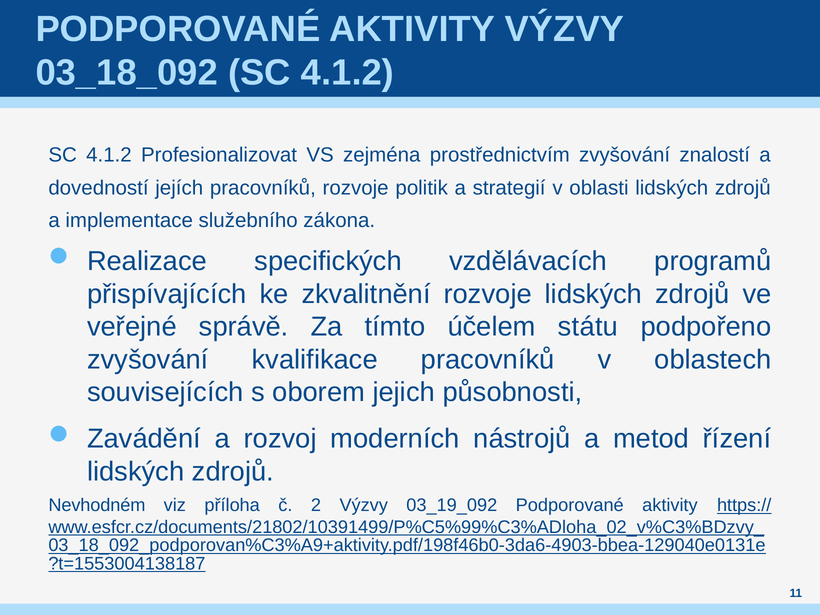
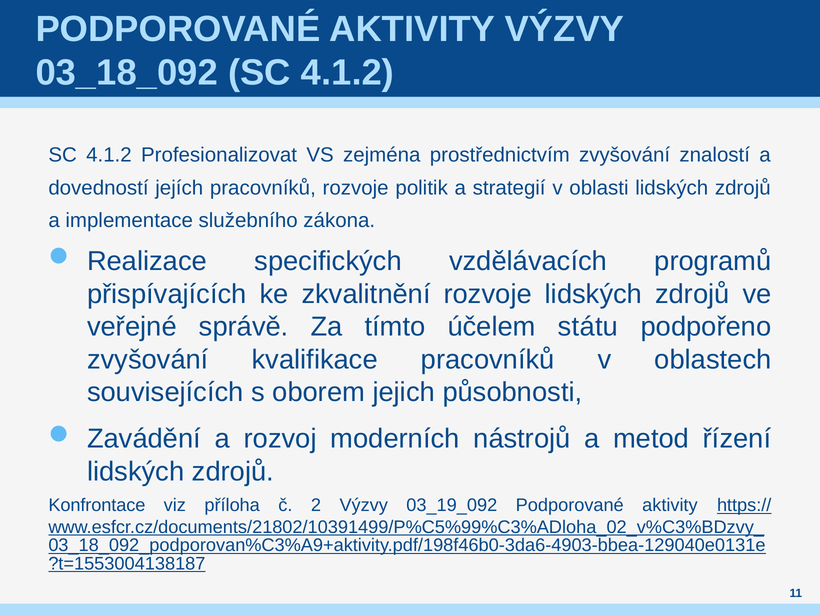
Nevhodném: Nevhodném -> Konfrontace (97, 505)
